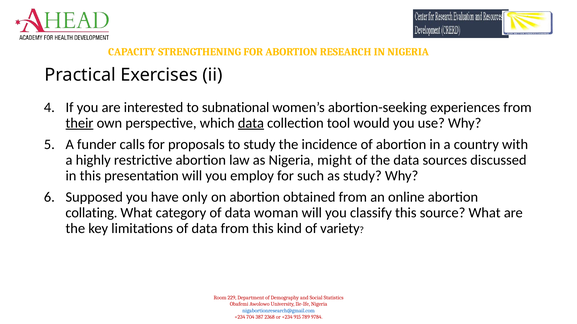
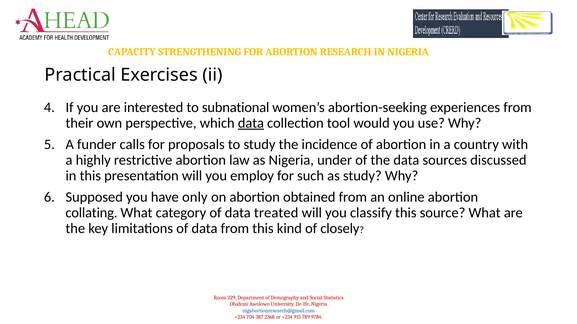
their underline: present -> none (79, 123)
might: might -> under (335, 160)
woman: woman -> treated (276, 213)
variety: variety -> closely (340, 229)
